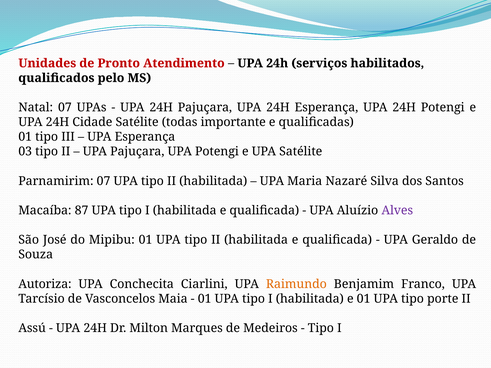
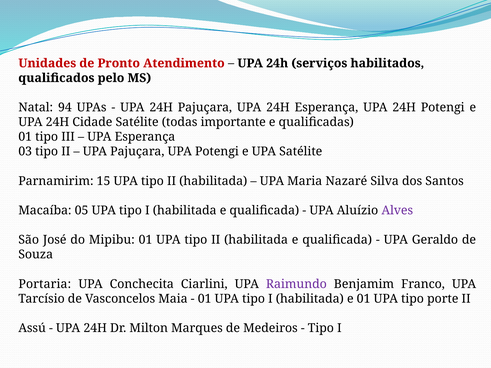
Natal 07: 07 -> 94 (65, 107)
Parnamirim 07: 07 -> 15 (104, 181)
87: 87 -> 05 (82, 211)
Autoriza: Autoriza -> Portaria (45, 284)
Raimundo colour: orange -> purple (296, 284)
